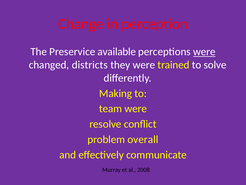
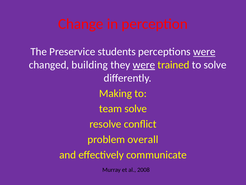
available: available -> students (117, 52)
districts: districts -> building (90, 65)
were underline: none -> present (144, 65)
team were: were -> solve (136, 108)
